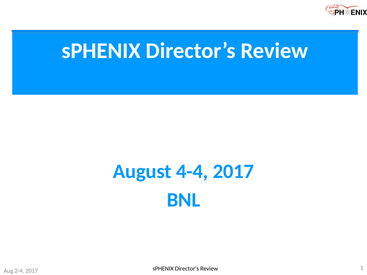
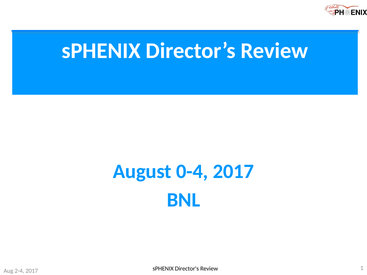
4-4: 4-4 -> 0-4 (192, 171)
